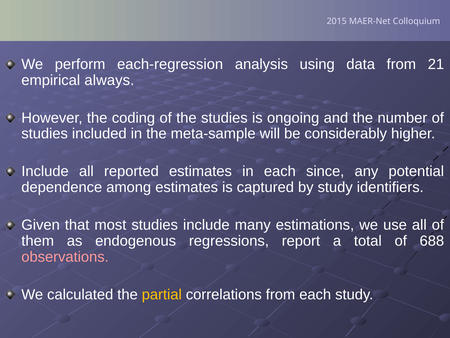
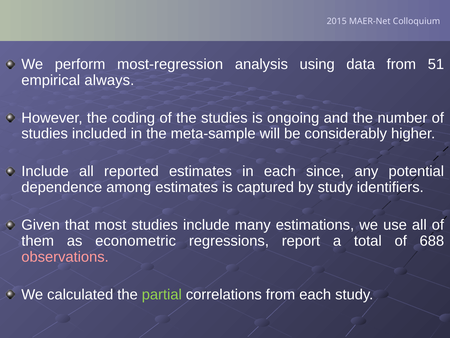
each-regression: each-regression -> most-regression (170, 64)
21: 21 -> 51 (436, 64)
endogenous: endogenous -> econometric (136, 241)
partial colour: yellow -> light green (162, 294)
